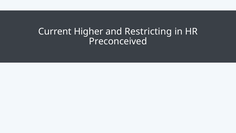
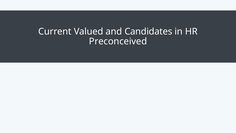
Higher: Higher -> Valued (89, 31)
Restricting: Restricting -> Candidates (148, 31)
